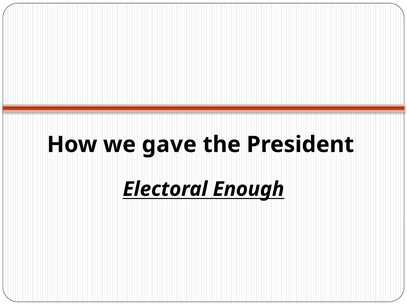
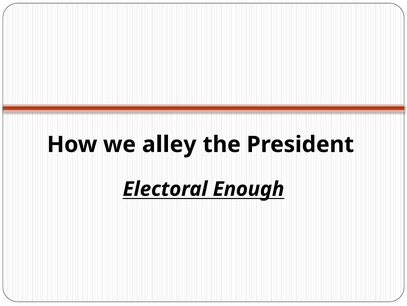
gave: gave -> alley (169, 144)
